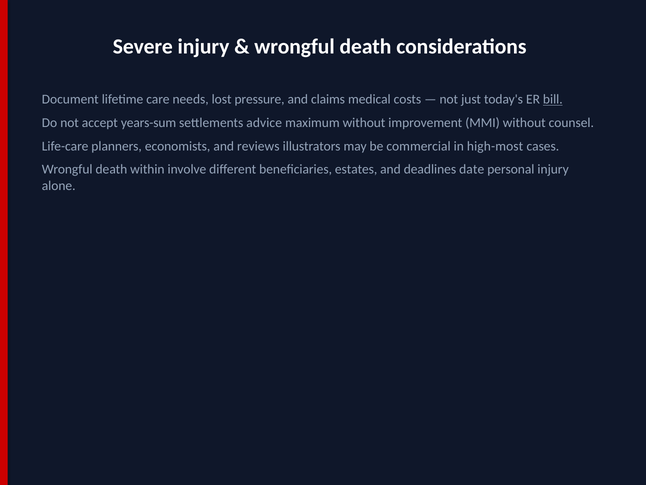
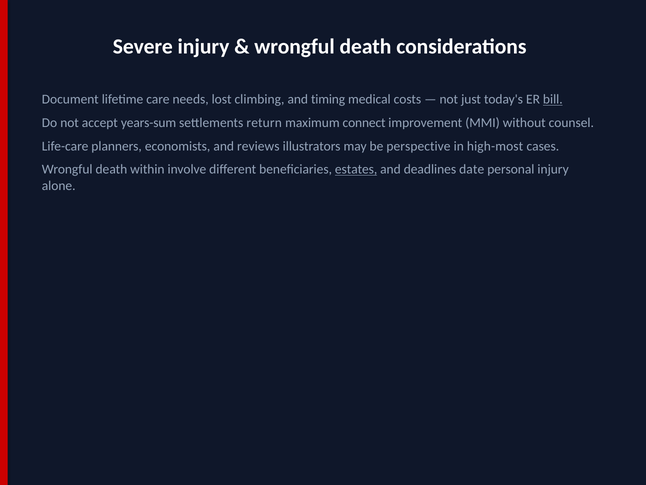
pressure: pressure -> climbing (259, 99)
claims: claims -> timing (328, 99)
advice: advice -> return (264, 123)
maximum without: without -> connect (364, 123)
commercial: commercial -> perspective (418, 146)
estates underline: none -> present (356, 169)
